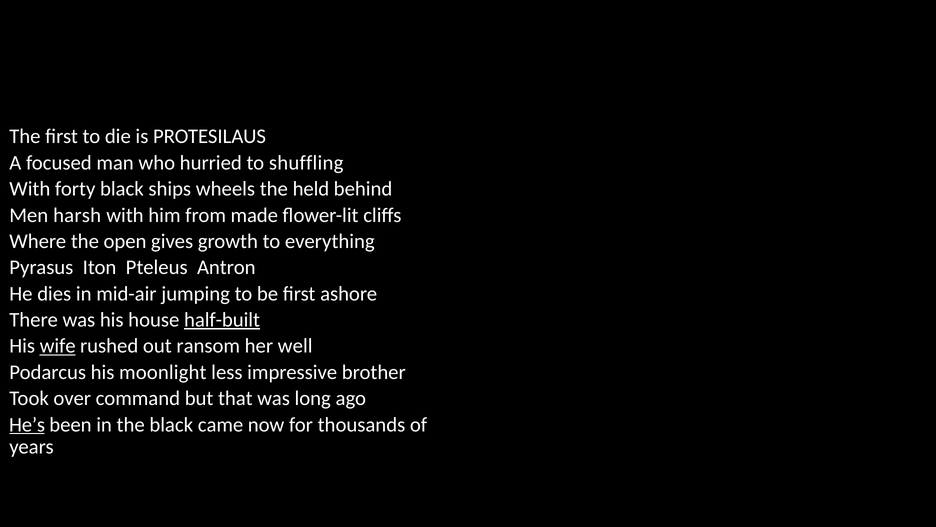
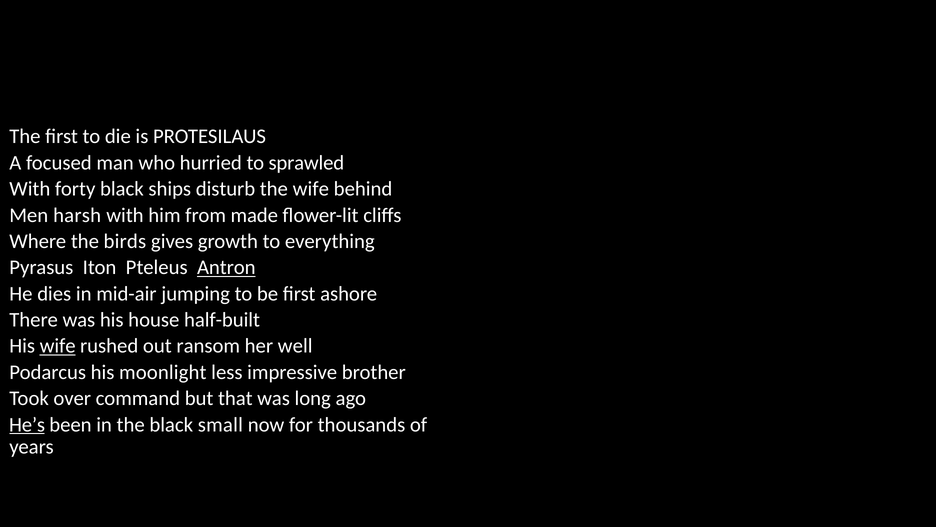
shuffling: shuffling -> sprawled (306, 163)
wheels: wheels -> disturb (225, 189)
the held: held -> wife (311, 189)
open: open -> birds (125, 241)
Antron underline: none -> present (226, 267)
half-built underline: present -> none (222, 320)
came: came -> small (220, 424)
